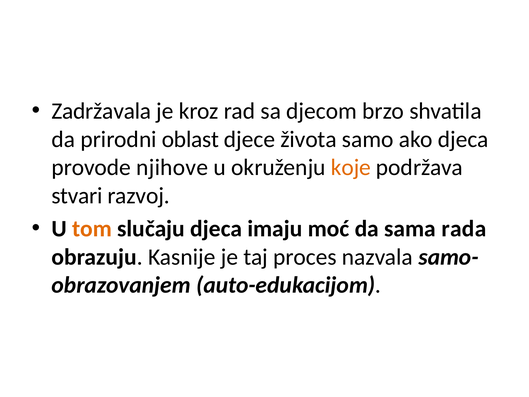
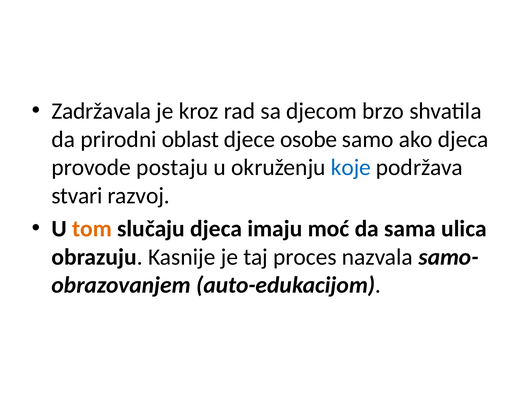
života: života -> osobe (309, 139)
njihove: njihove -> postaju (172, 167)
koje colour: orange -> blue (351, 167)
rada: rada -> ulica (464, 229)
